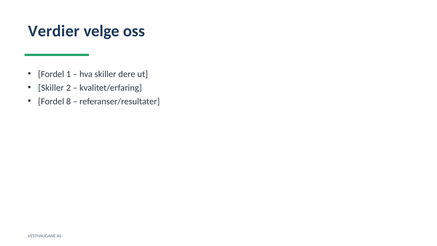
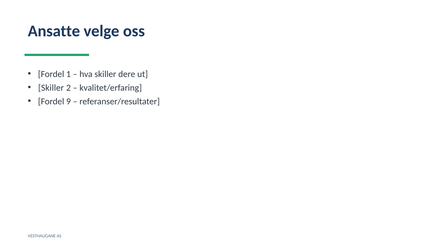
Verdier: Verdier -> Ansatte (54, 31)
8: 8 -> 9 (69, 101)
